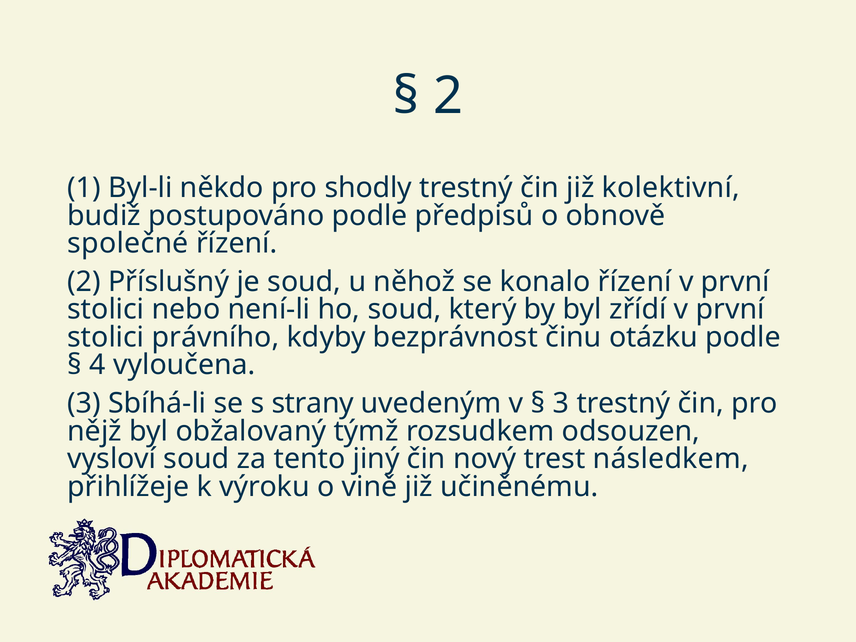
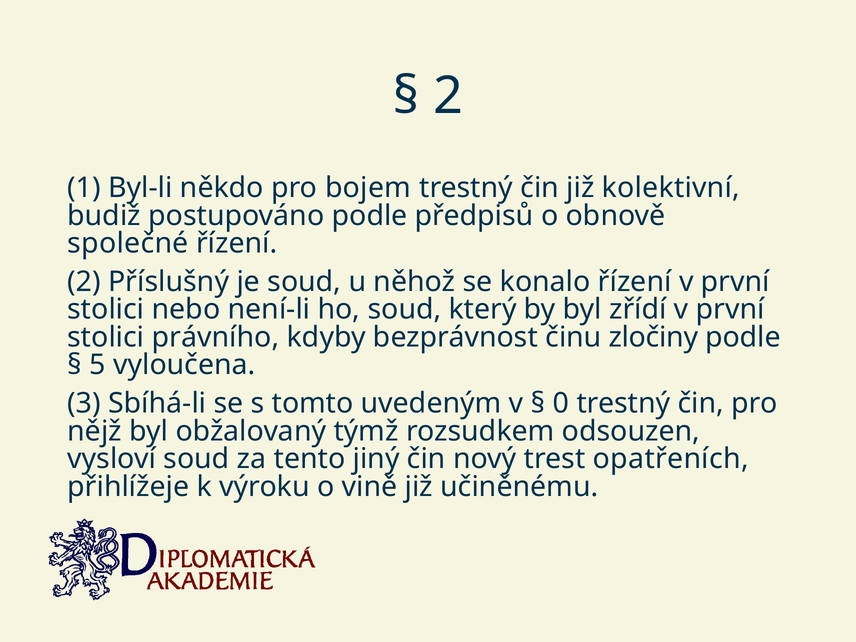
shodly: shodly -> bojem (368, 188)
otázku: otázku -> zločiny (653, 337)
4: 4 -> 5 (98, 365)
strany: strany -> tomto (313, 403)
3: 3 -> 0 (561, 403)
následkem: následkem -> opatřeních (671, 459)
